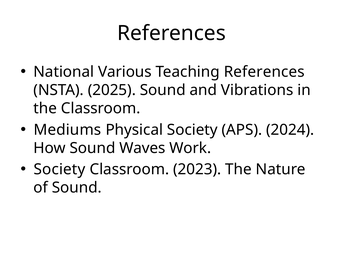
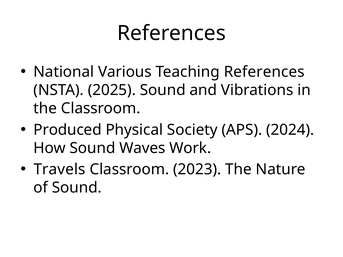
Mediums: Mediums -> Produced (68, 130)
Society: Society -> Travels (60, 170)
